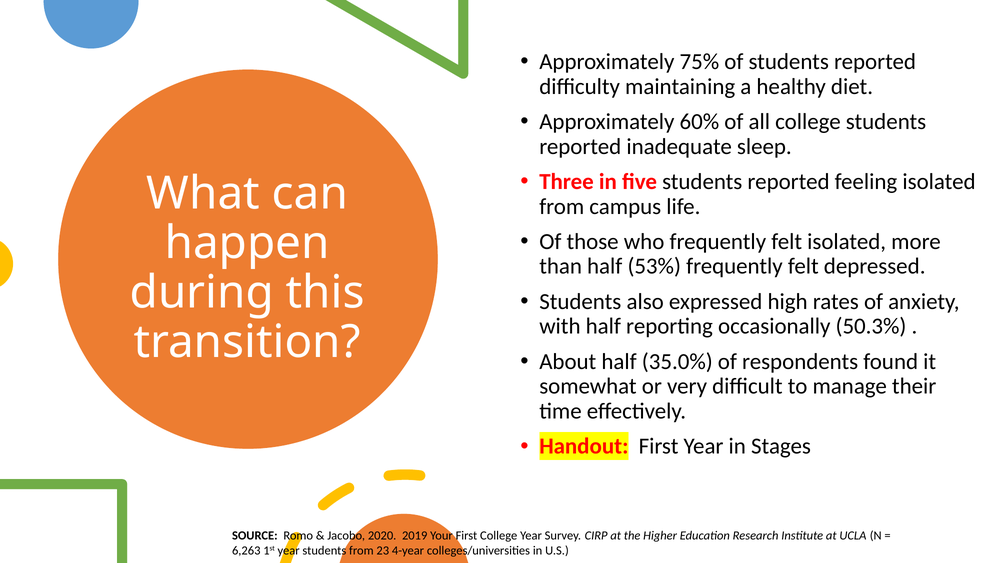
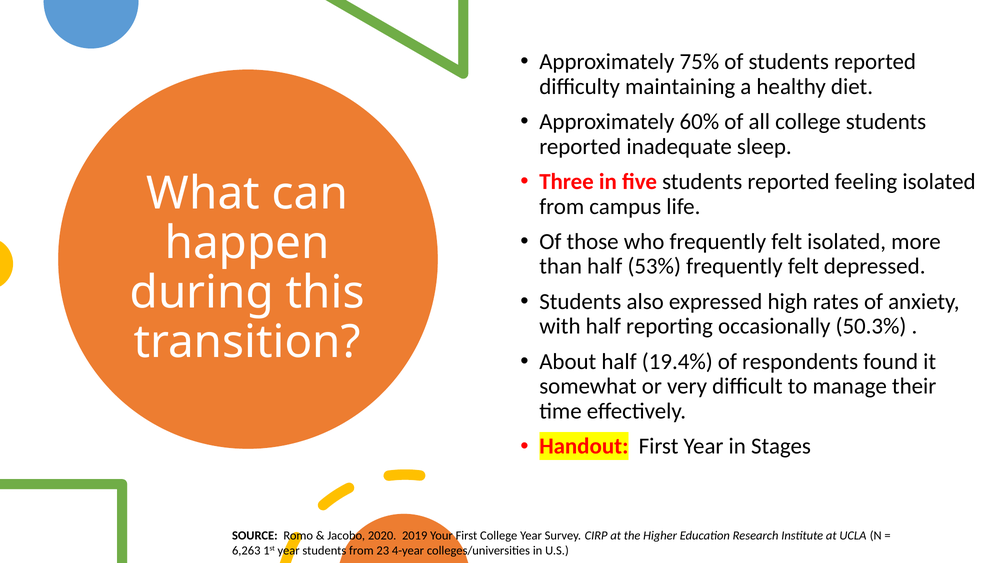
35.0%: 35.0% -> 19.4% (677, 362)
